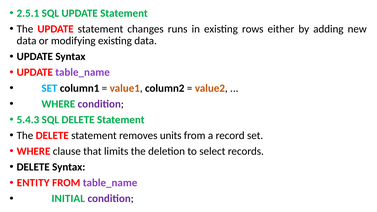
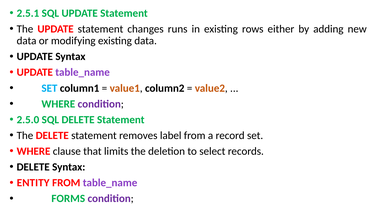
5.4.3: 5.4.3 -> 2.5.0 (28, 120)
units: units -> label (171, 136)
INITIAL: INITIAL -> FORMS (68, 199)
